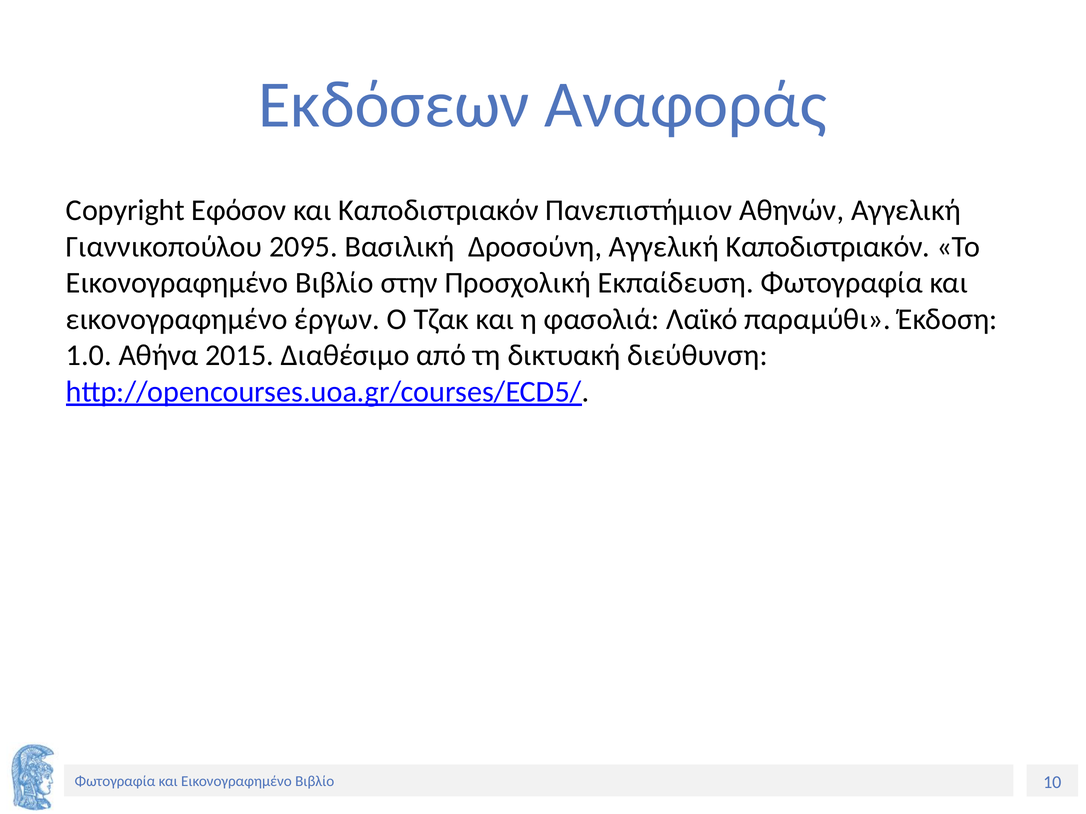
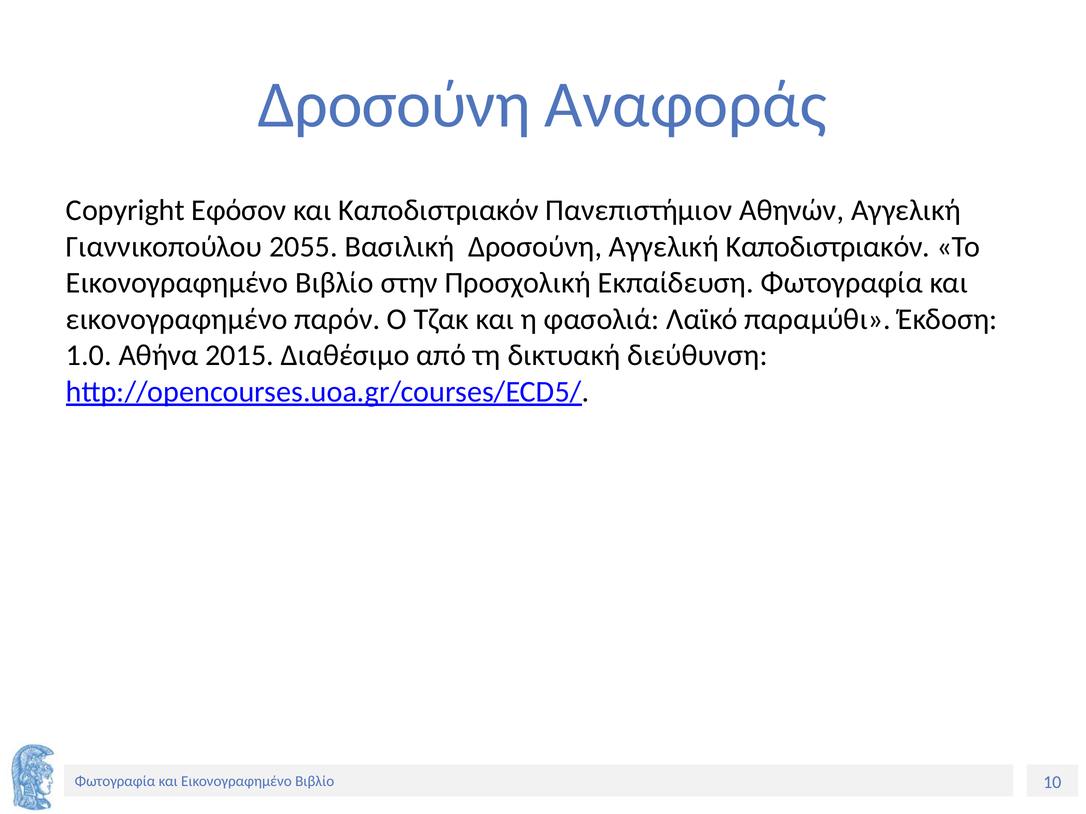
Εκδόσεων: Εκδόσεων -> Δροσούνη (394, 105)
2095: 2095 -> 2055 (303, 247)
έργων: έργων -> παρόν (337, 319)
